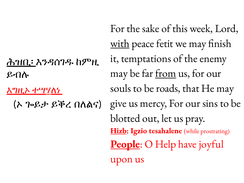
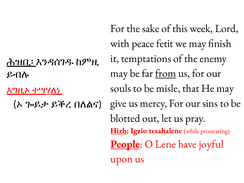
with underline: present -> none (120, 43)
roads: roads -> misle (168, 88)
Help: Help -> Lene (165, 144)
